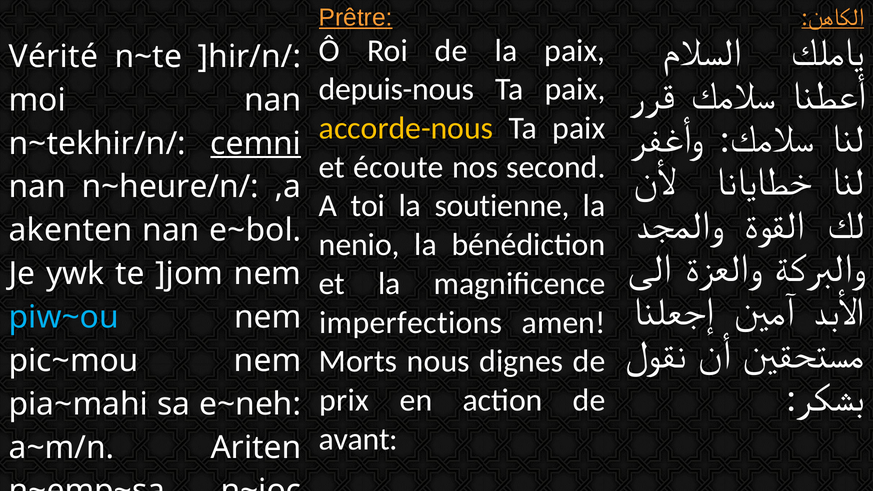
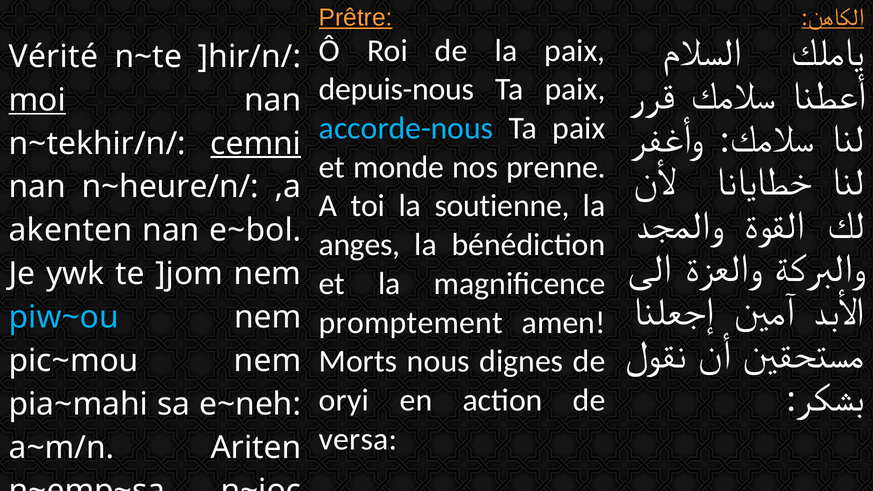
moi underline: none -> present (37, 100)
accorde-nous colour: yellow -> light blue (406, 128)
écoute: écoute -> monde (399, 167)
second: second -> prenne (556, 167)
nenio: nenio -> anges (359, 245)
imperfections: imperfections -> promptement (411, 323)
prix: prix -> oryi (344, 400)
avant: avant -> versa (358, 439)
